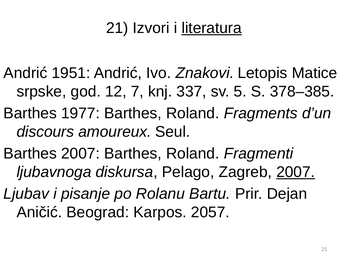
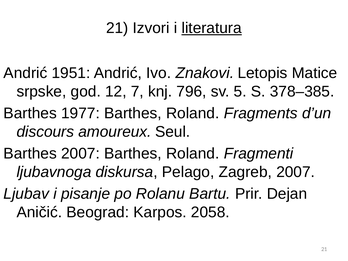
337: 337 -> 796 (191, 92)
2007 underline: present -> none (296, 172)
2057: 2057 -> 2058 (210, 212)
